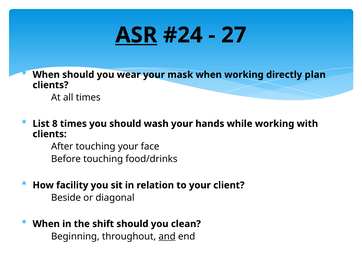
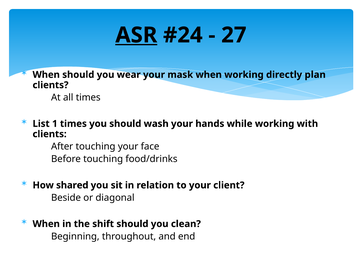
8: 8 -> 1 (55, 123)
facility: facility -> shared (72, 185)
and underline: present -> none (167, 236)
